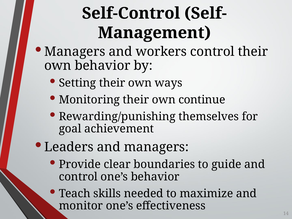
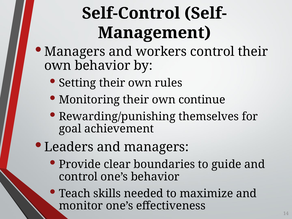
ways: ways -> rules (169, 83)
